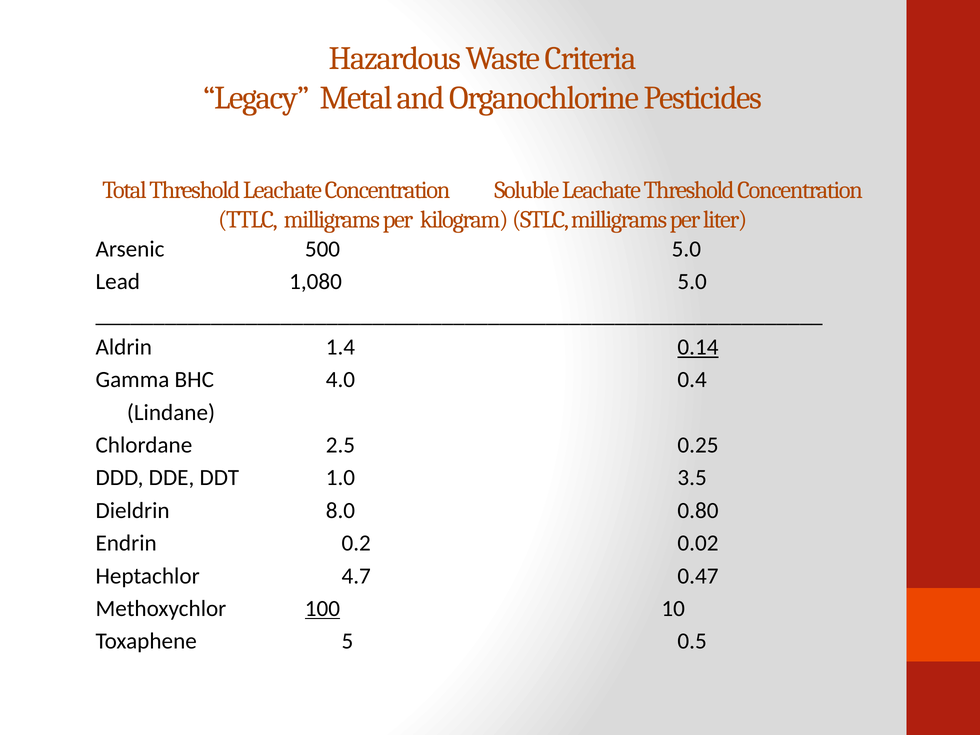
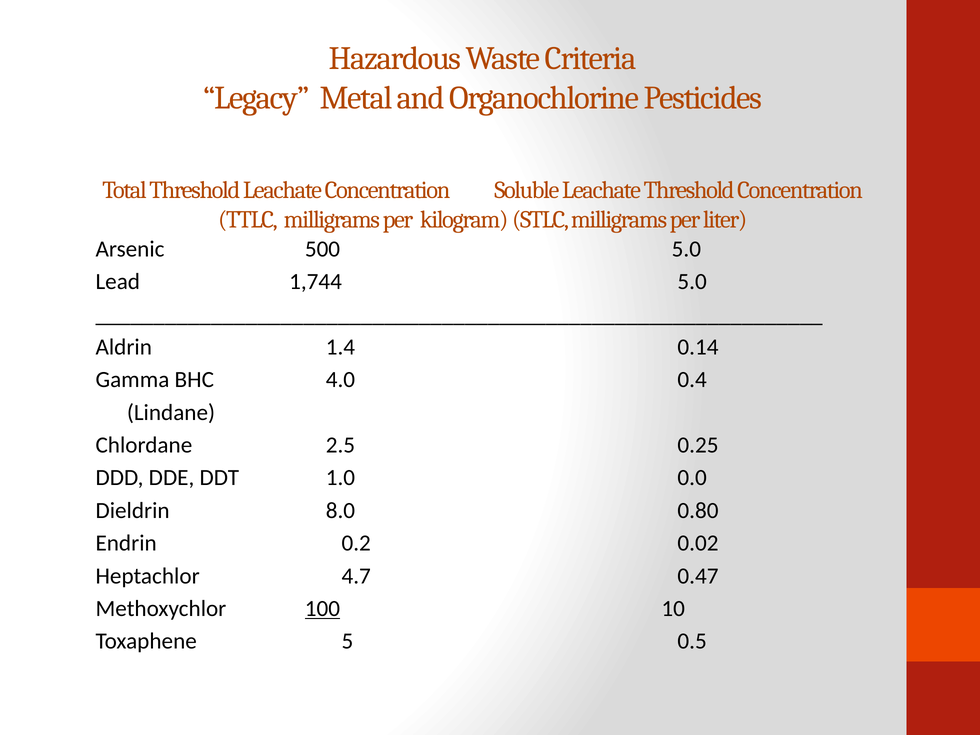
1,080: 1,080 -> 1,744 (316, 282)
0.14 underline: present -> none (698, 347)
3.5: 3.5 -> 0.0 (692, 478)
